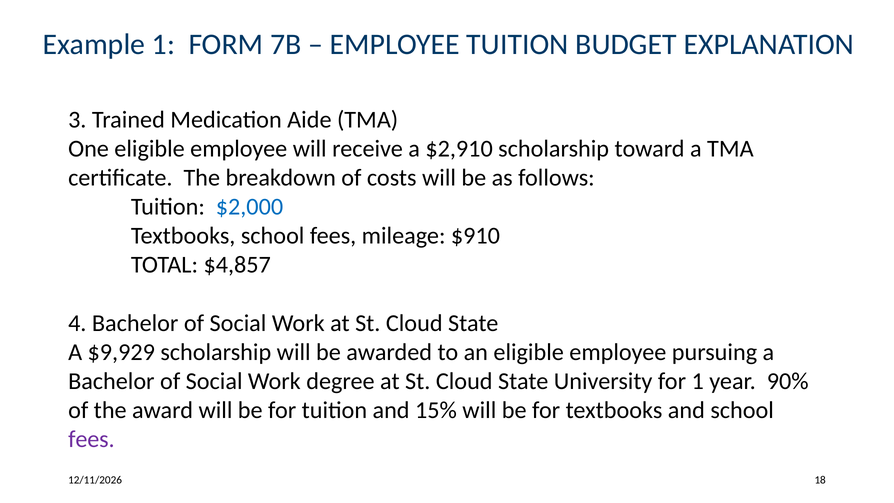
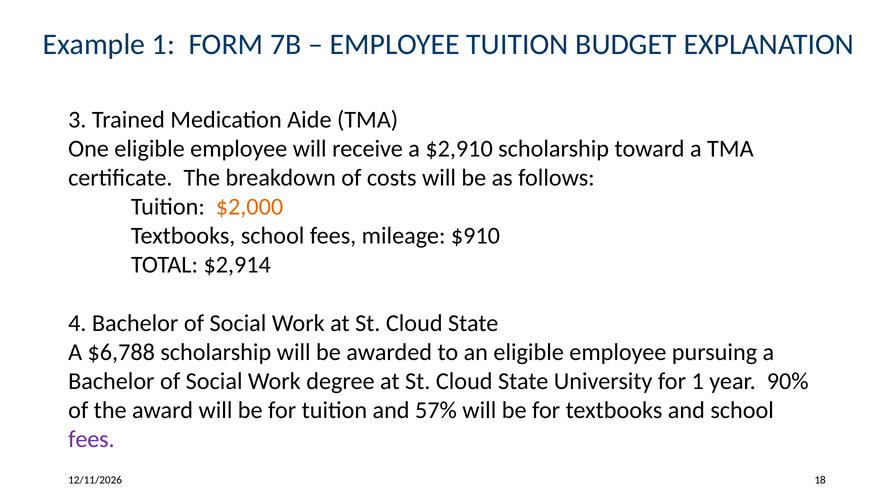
$2,000 colour: blue -> orange (249, 207)
$4,857: $4,857 -> $2,914 (237, 265)
$9,929: $9,929 -> $6,788 (121, 352)
15%: 15% -> 57% (436, 410)
